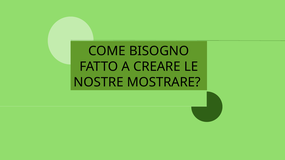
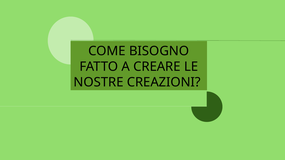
MOSTRARE: MOSTRARE -> CREAZIONI (164, 82)
